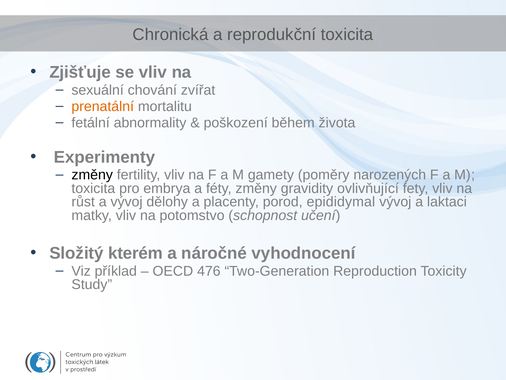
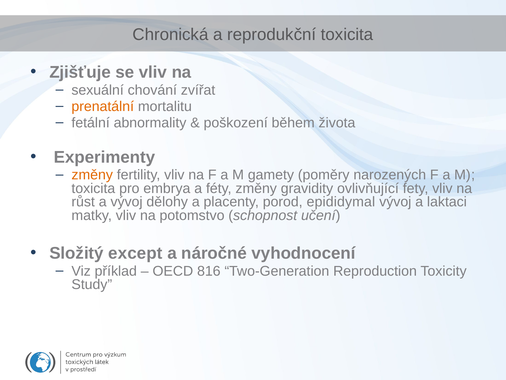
změny colour: black -> orange (92, 175)
kterém: kterém -> except (135, 253)
476: 476 -> 816 (209, 271)
